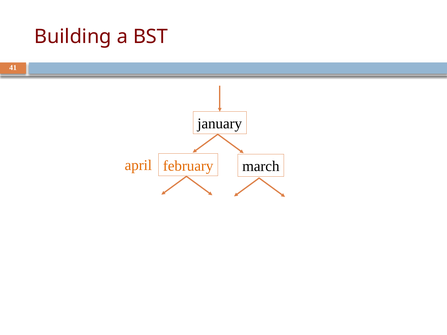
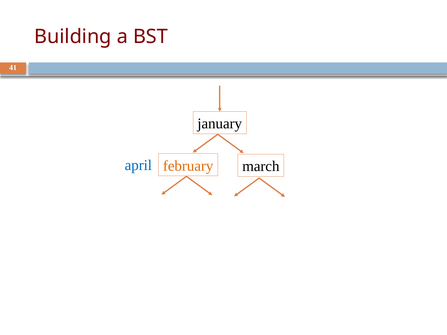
april colour: orange -> blue (138, 165)
